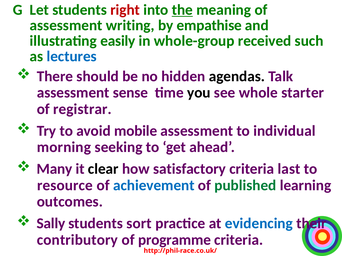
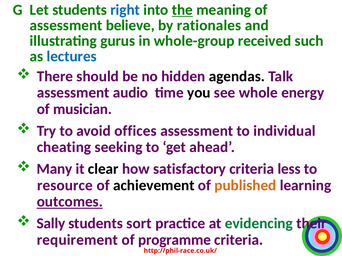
right colour: red -> blue (125, 10)
writing: writing -> believe (130, 25)
empathise: empathise -> rationales (209, 25)
easily: easily -> gurus (118, 41)
sense: sense -> audio (131, 93)
starter: starter -> energy (303, 93)
registrar: registrar -> musician (83, 109)
mobile: mobile -> offices (136, 131)
morning: morning -> cheating (64, 147)
last: last -> less (289, 169)
achievement colour: blue -> black (154, 186)
published colour: green -> orange (245, 186)
outcomes underline: none -> present (70, 202)
evidencing colour: blue -> green (259, 224)
contributory: contributory -> requirement (77, 240)
